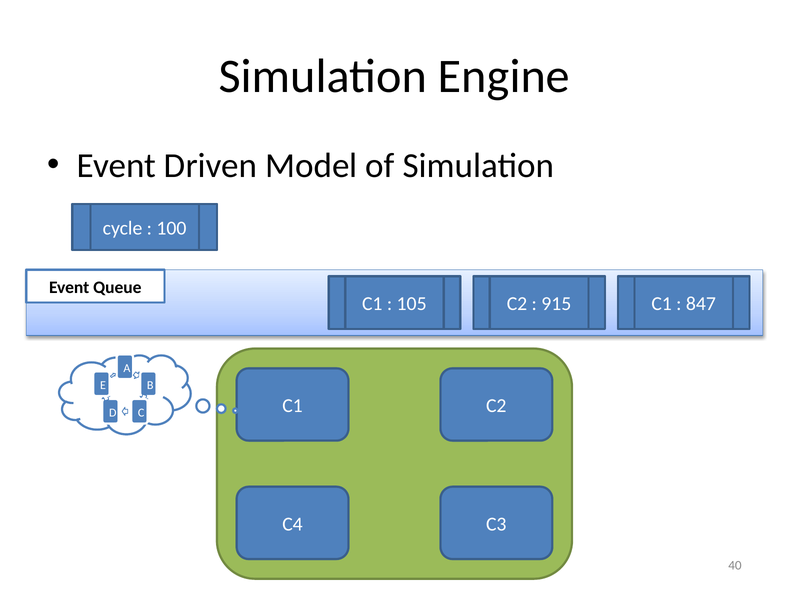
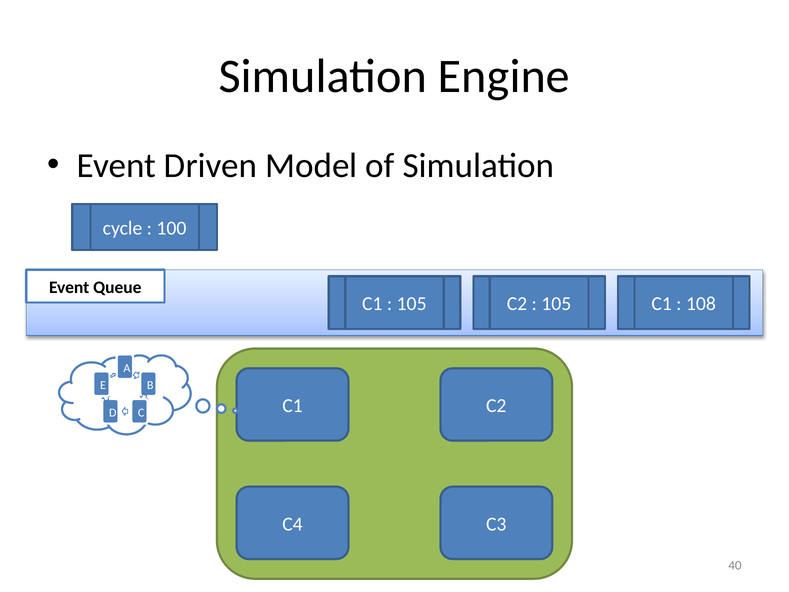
915: 915 -> 105 (556, 304)
847: 847 -> 108 (701, 304)
